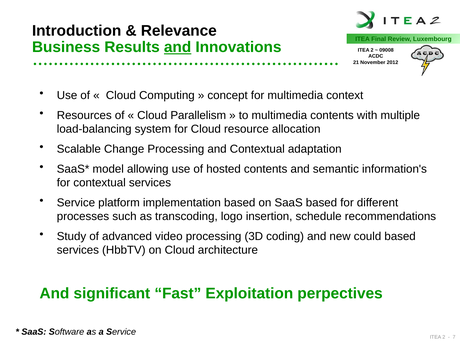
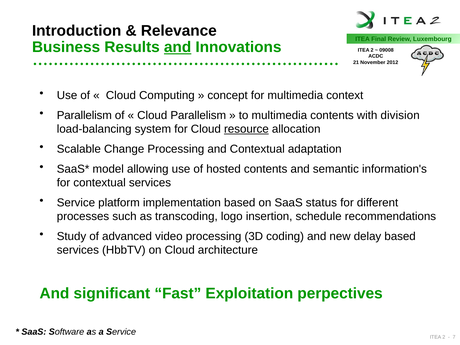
Resources: Resources -> Parallelism (84, 115)
multiple: multiple -> division (400, 115)
resource underline: none -> present (246, 129)
SaaS based: based -> status (321, 203)
could: could -> delay (368, 236)
